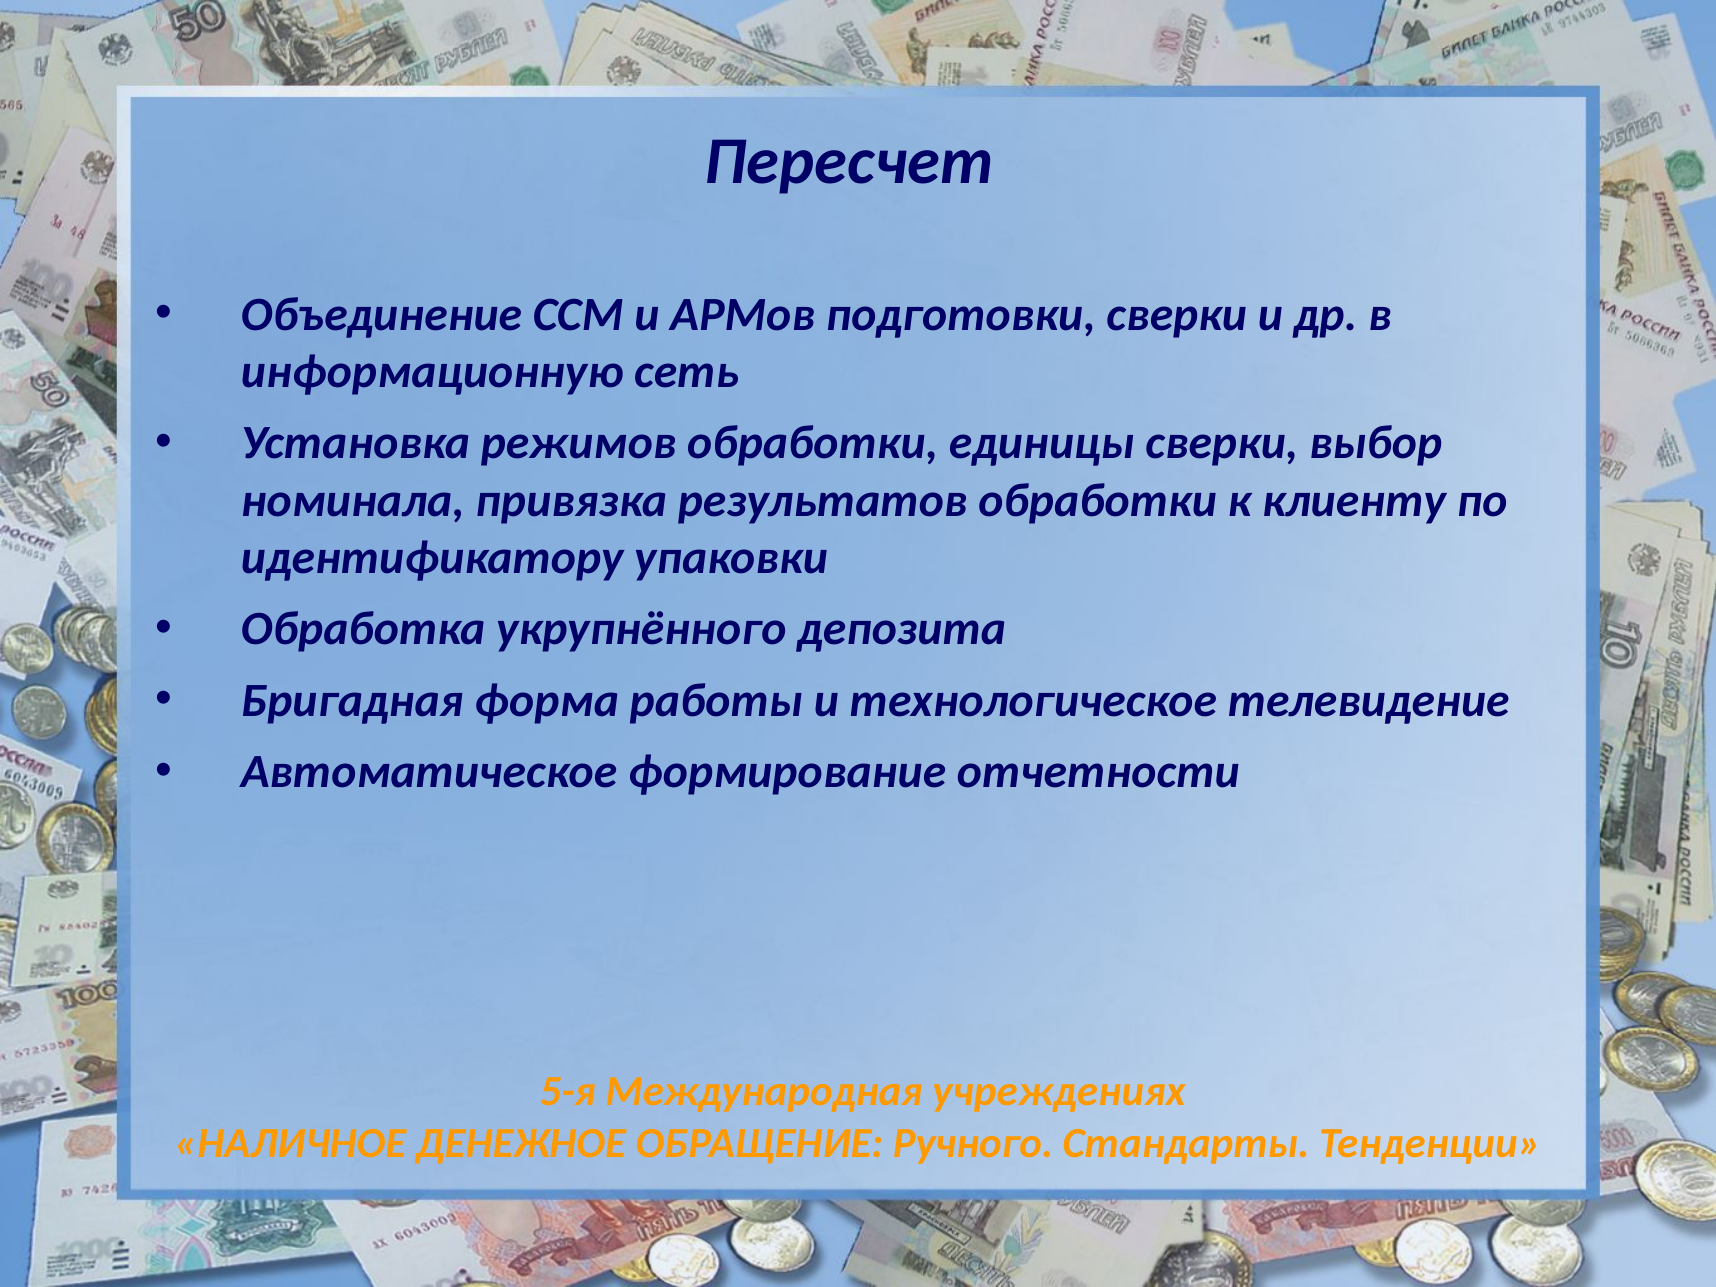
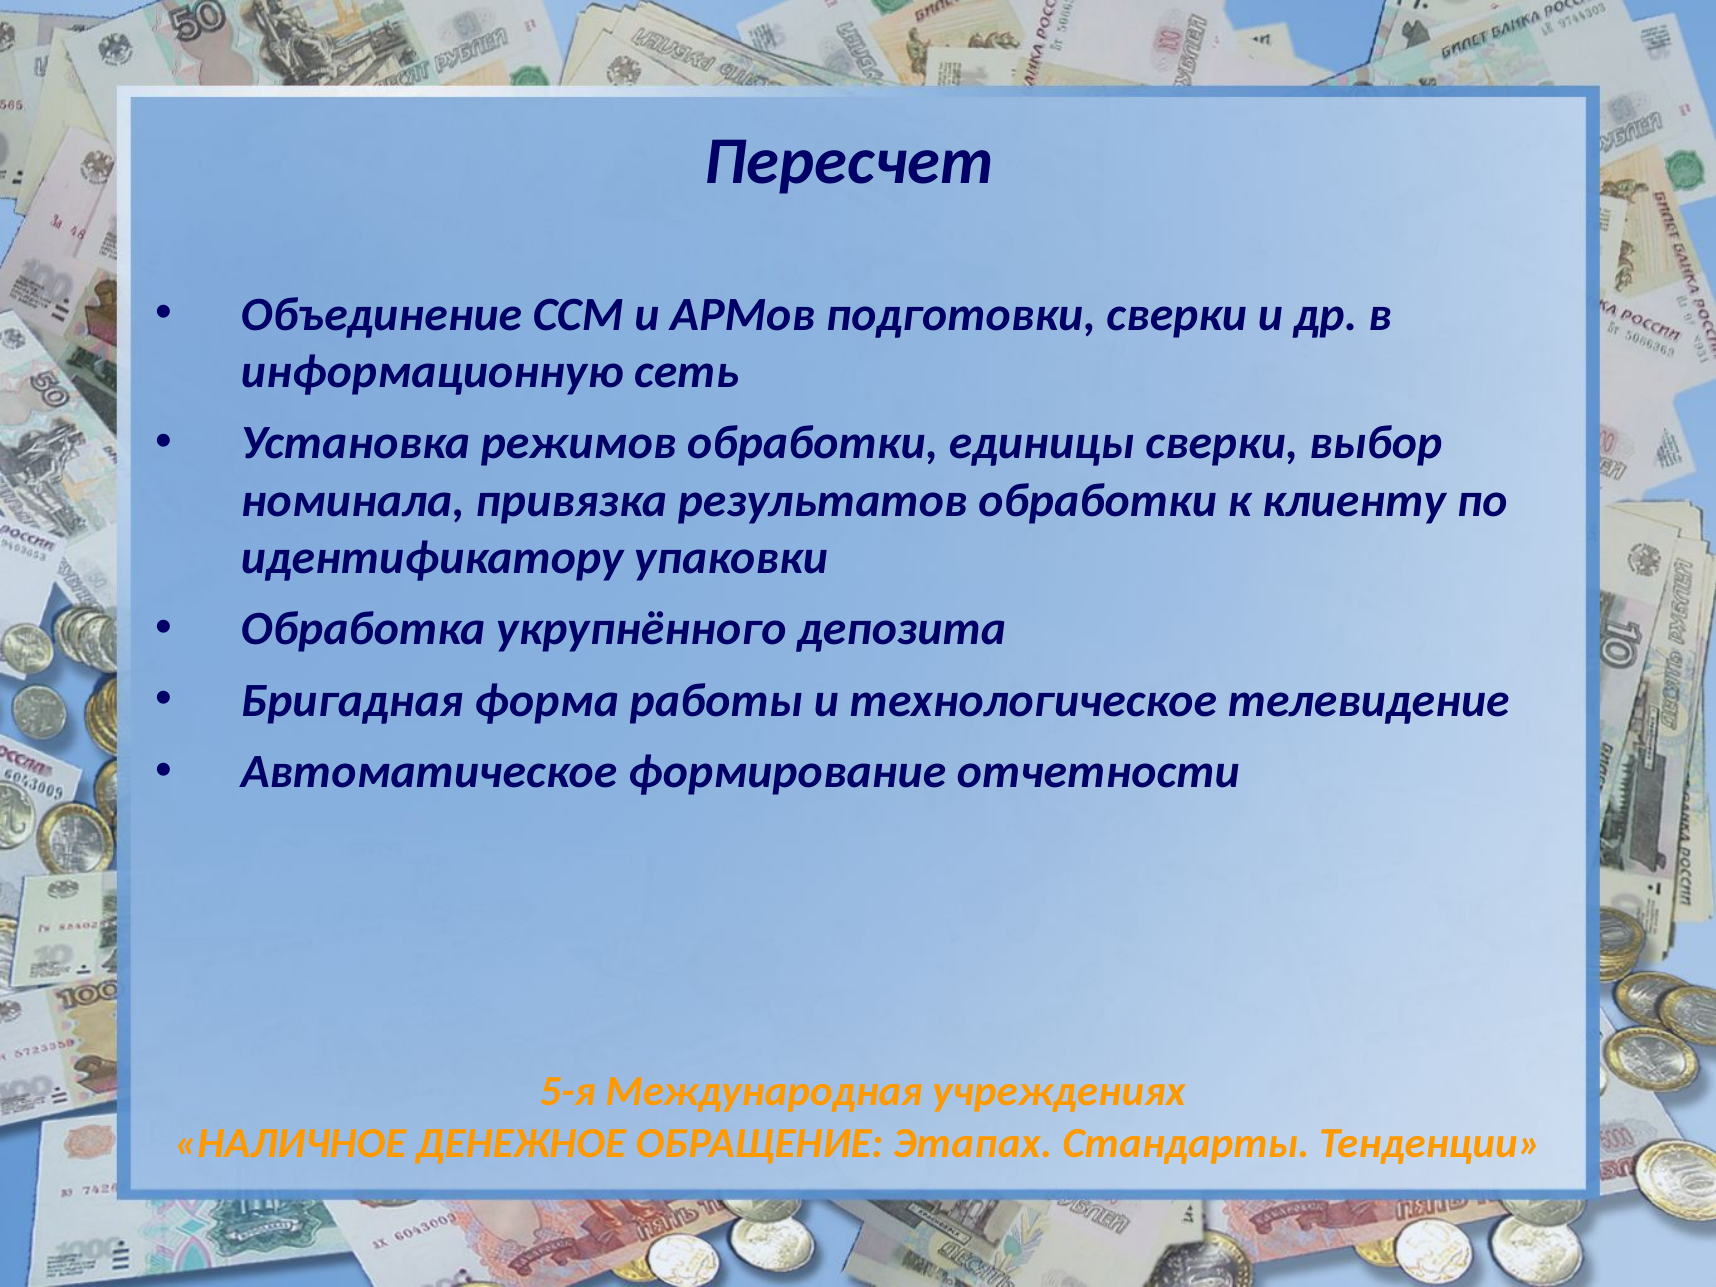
Ручного: Ручного -> Этапах (973, 1143)
